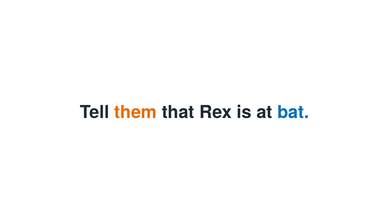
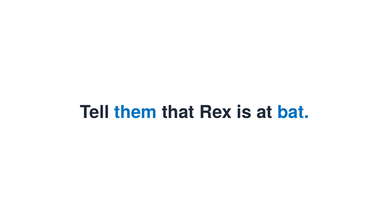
them colour: orange -> blue (135, 112)
